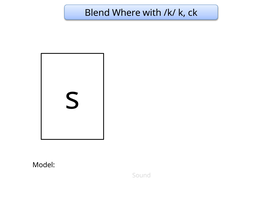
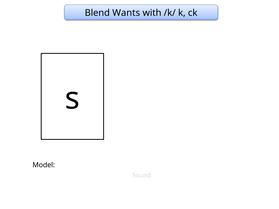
Where: Where -> Wants (126, 13)
